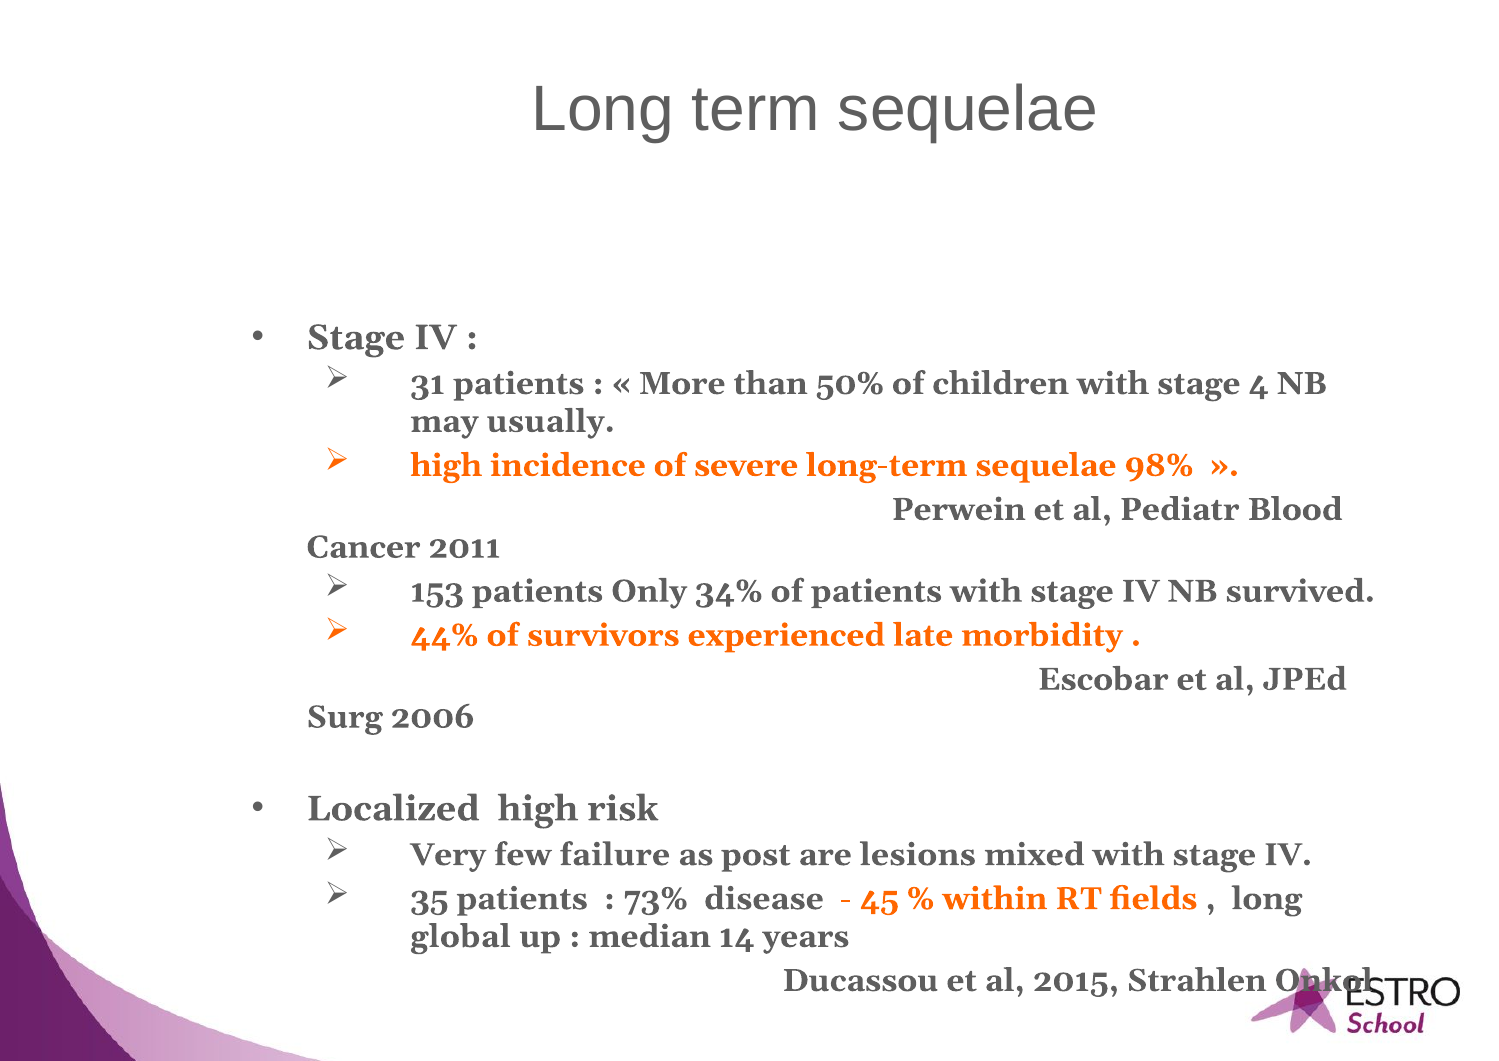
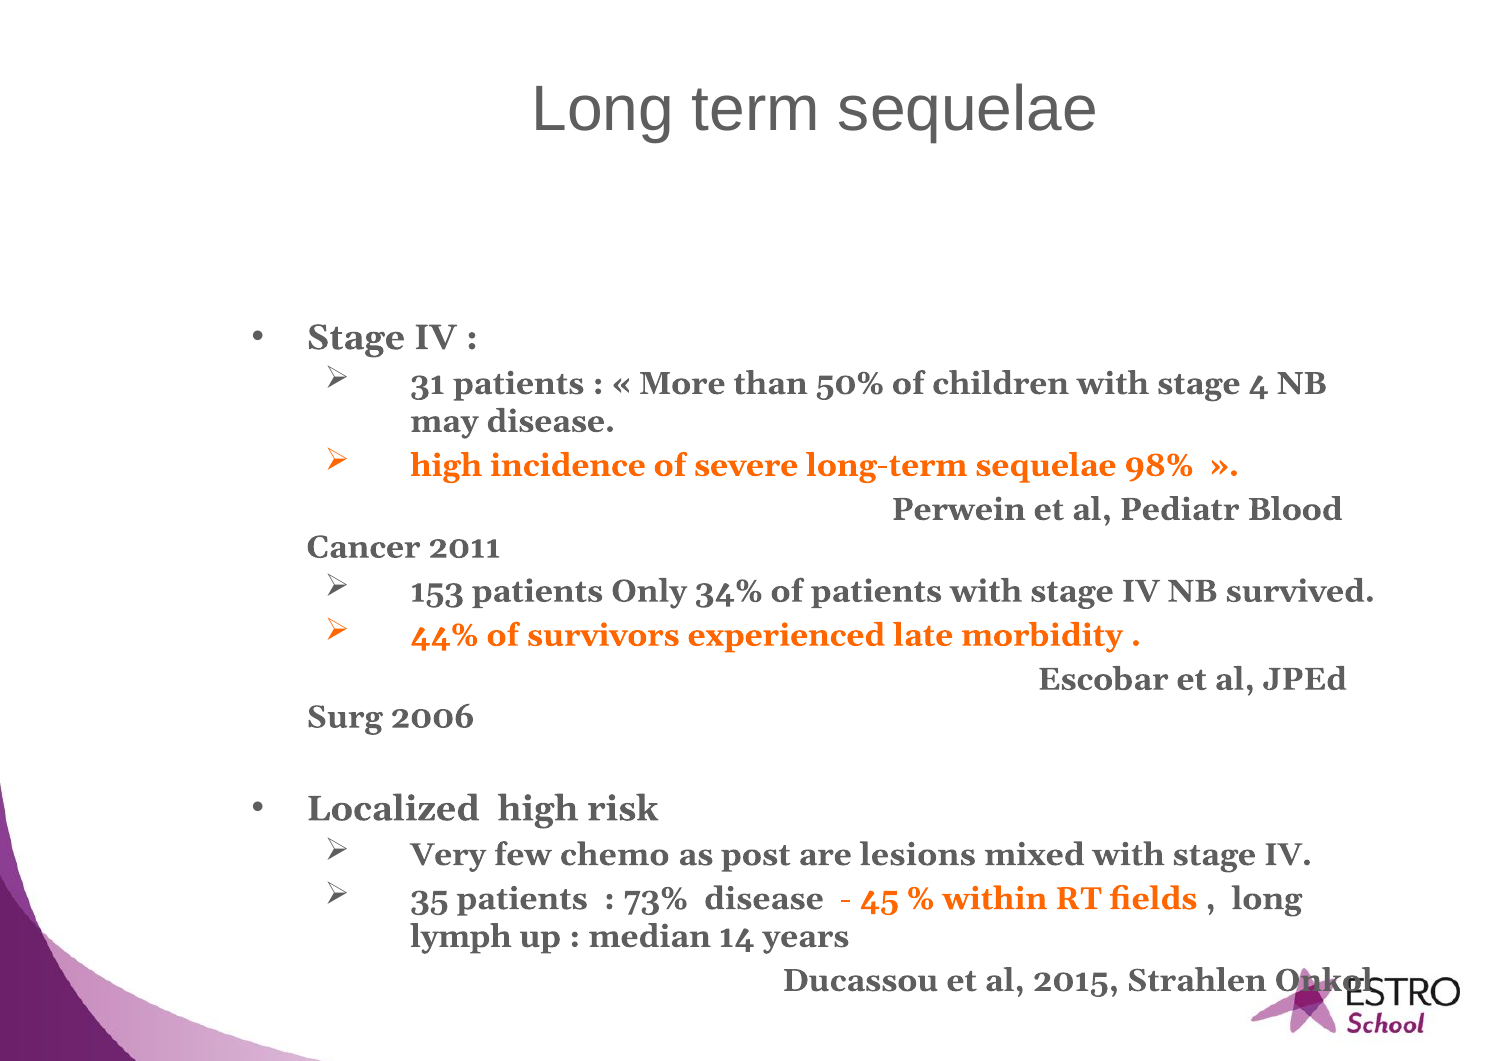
may usually: usually -> disease (551, 421)
failure: failure -> chemo (615, 854)
global: global -> lymph (461, 936)
